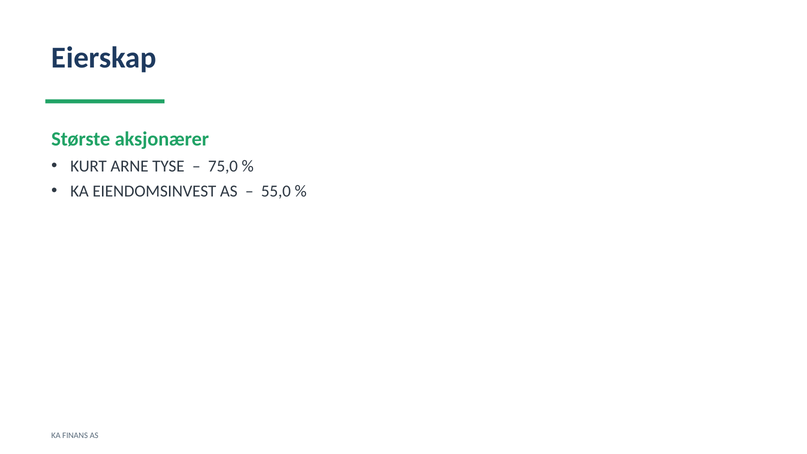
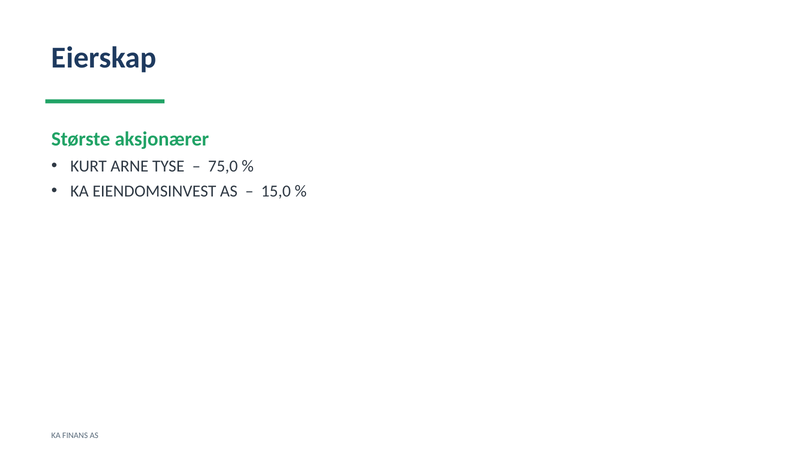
55,0: 55,0 -> 15,0 (276, 191)
